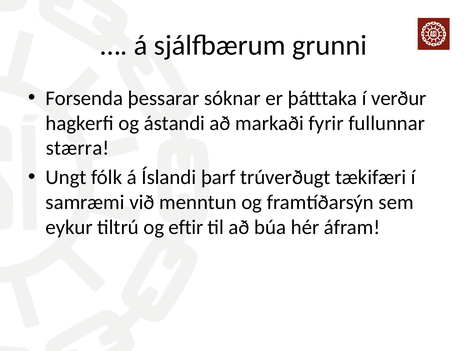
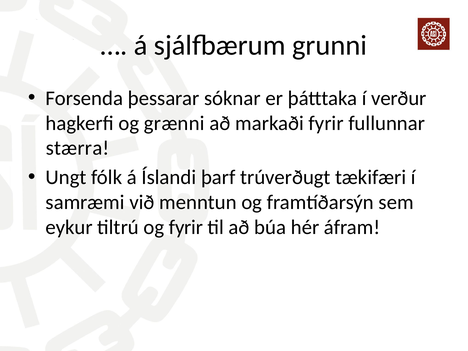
ástandi: ástandi -> grænni (174, 123)
og eftir: eftir -> fyrir (186, 227)
